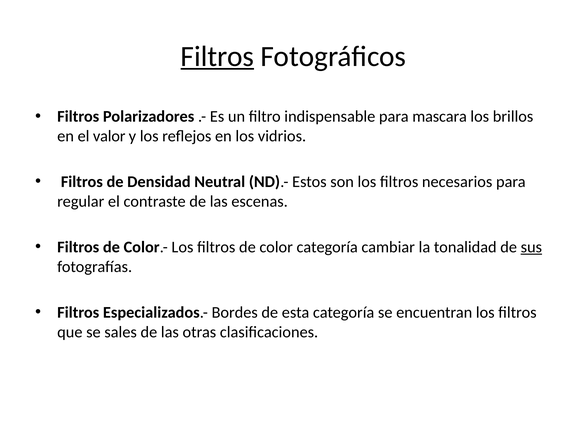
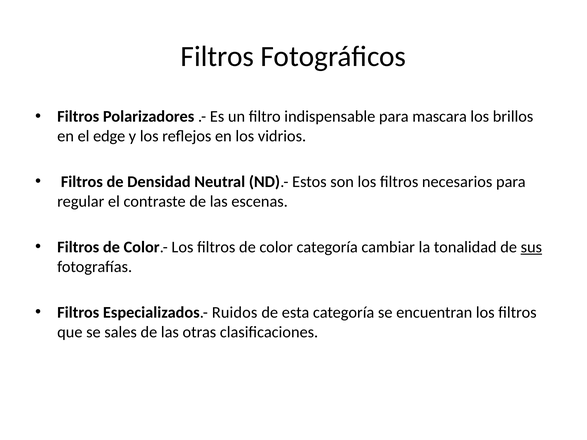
Filtros underline: present -> none (217, 56)
valor: valor -> edge (109, 136)
Bordes: Bordes -> Ruidos (235, 313)
